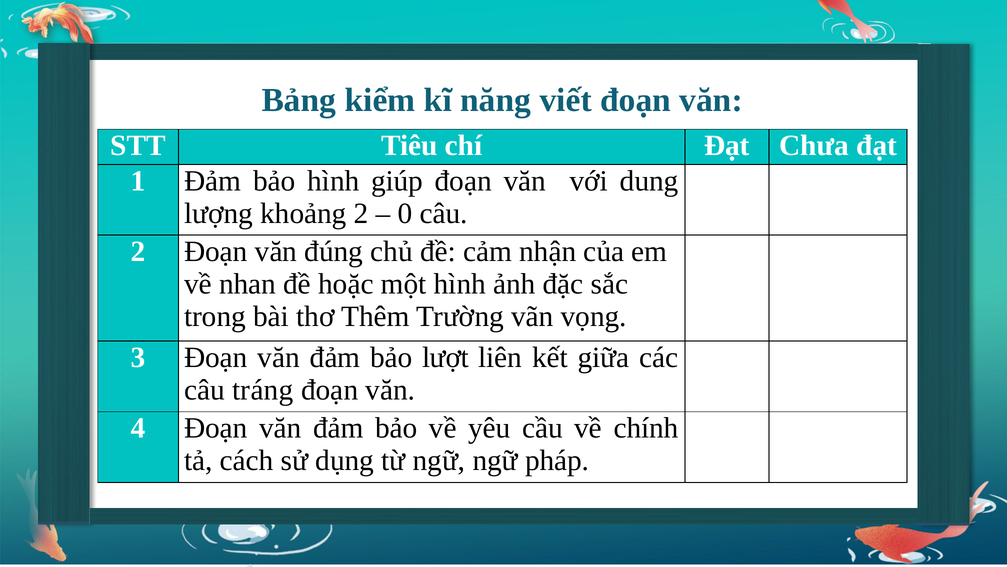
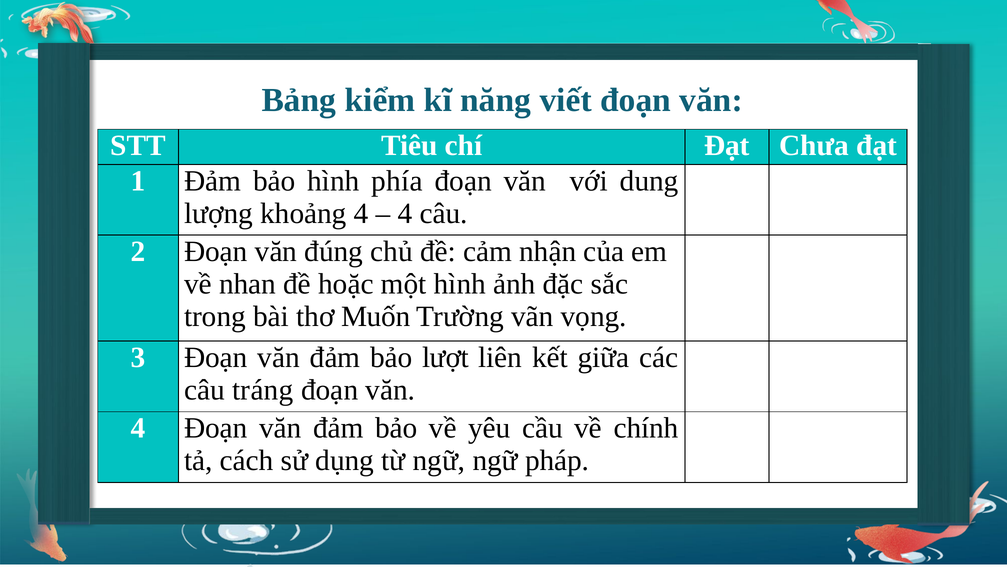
giúp: giúp -> phía (397, 181)
khoảng 2: 2 -> 4 (361, 213)
0: 0 -> 4 (405, 213)
Thêm: Thêm -> Muốn (376, 316)
